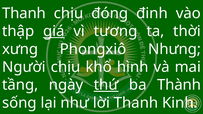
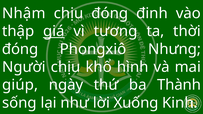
Thanh: Thanh -> Nhậm (24, 13)
xưng: xưng -> đóng (20, 49)
tầng: tầng -> giúp (20, 85)
thứ underline: present -> none (106, 85)
lời Thanh: Thanh -> Xuống (136, 103)
